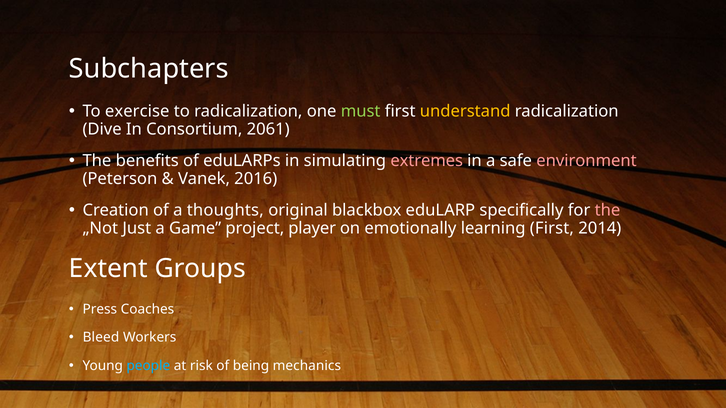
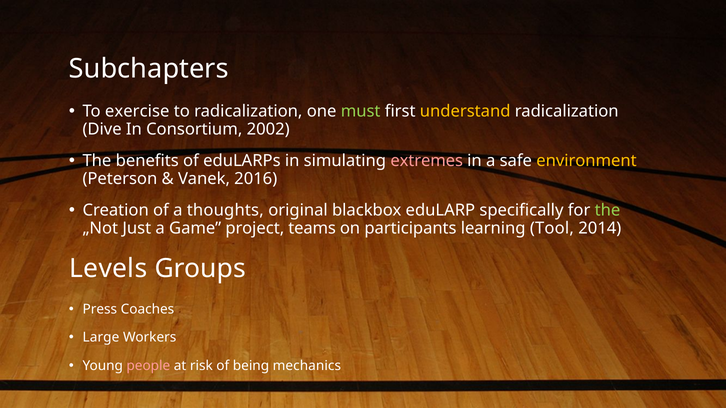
2061: 2061 -> 2002 (268, 129)
environment colour: pink -> yellow (586, 161)
the colour: pink -> light green (608, 211)
player: player -> teams (312, 228)
emotionally: emotionally -> participants (410, 228)
learning First: First -> Tool (552, 228)
Extent: Extent -> Levels (108, 269)
Bleed: Bleed -> Large (101, 338)
people colour: light blue -> pink (148, 366)
